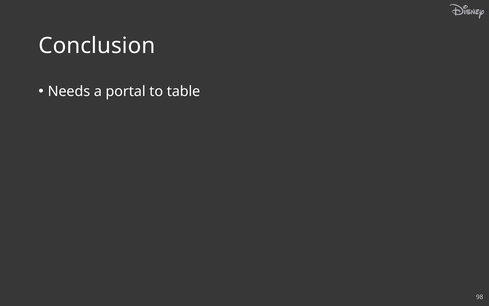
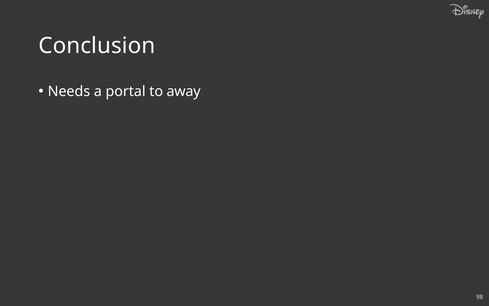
table: table -> away (184, 91)
